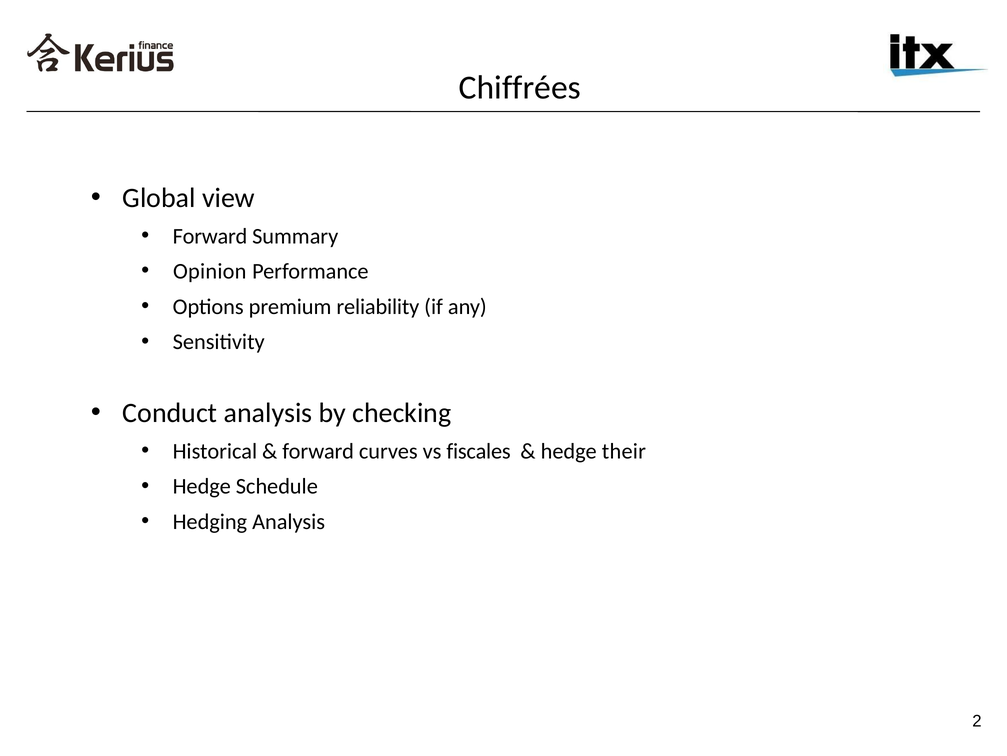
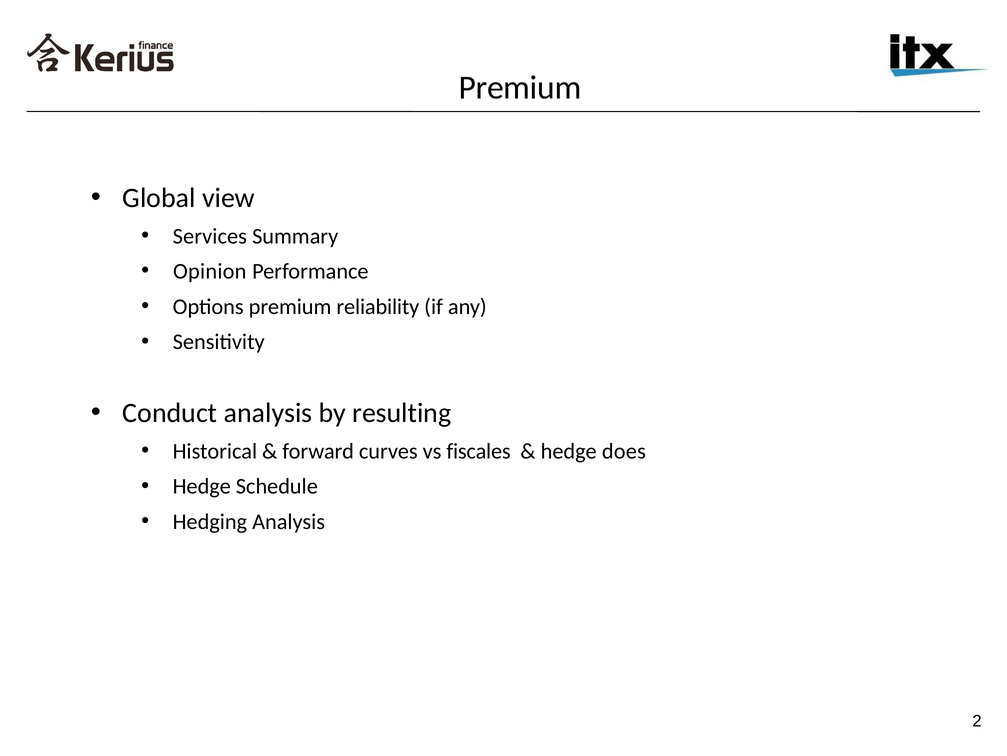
Chiffrées: Chiffrées -> Premium (520, 88)
Forward: Forward -> Services (210, 236)
checking: checking -> resulting (402, 413)
their: their -> does (624, 451)
